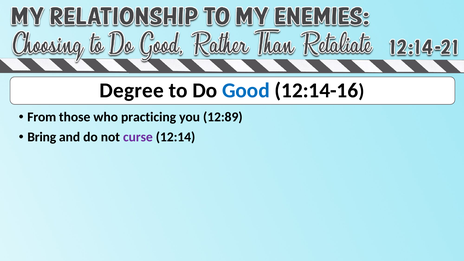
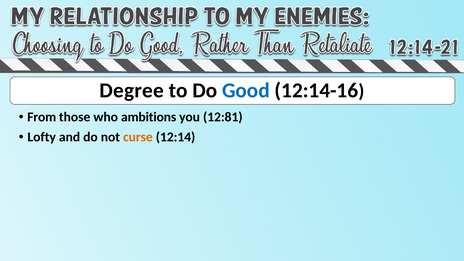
practicing: practicing -> ambitions (149, 117)
12:89: 12:89 -> 12:81 (223, 117)
Bring: Bring -> Lofty (42, 137)
curse colour: purple -> orange (138, 137)
